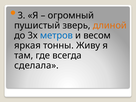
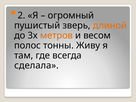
3: 3 -> 2 (21, 15)
метров colour: blue -> orange (56, 35)
яркая: яркая -> полос (27, 45)
